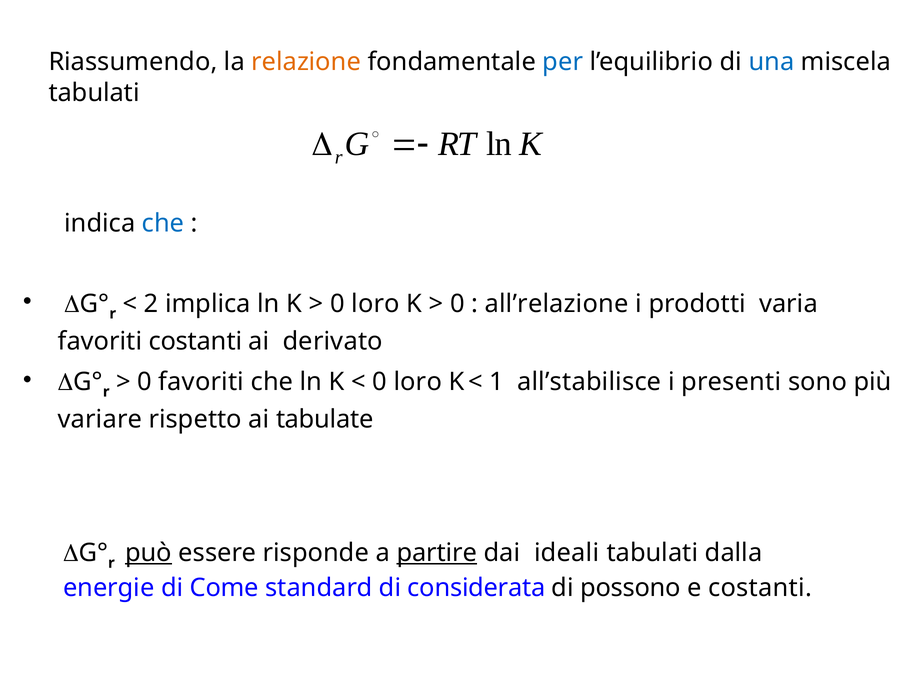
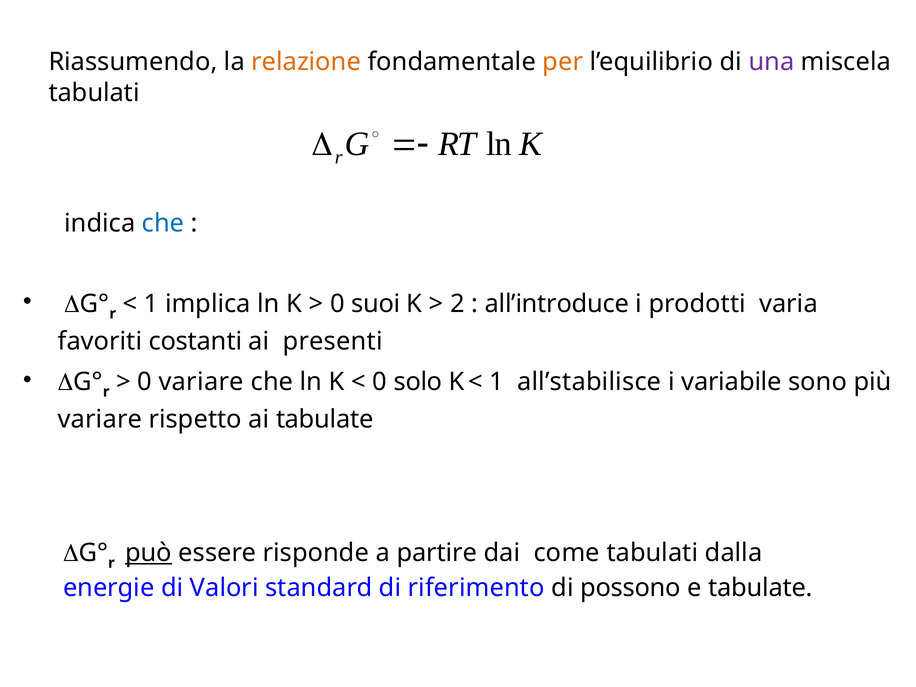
per colour: blue -> orange (563, 62)
una colour: blue -> purple (771, 62)
2: 2 -> 1 (151, 304)
loro: loro -> suoi (376, 304)
0: 0 -> 2 (457, 304)
all’relazione: all’relazione -> all’introduce (557, 304)
derivato: derivato -> presenti (333, 341)
0 favoriti: favoriti -> variare (201, 382)
loro: loro -> solo (418, 382)
presenti: presenti -> variabile (731, 382)
partire underline: present -> none (437, 553)
ideali: ideali -> come (567, 553)
Come: Come -> Valori (224, 588)
considerata: considerata -> riferimento (476, 588)
e costanti: costanti -> tabulate (760, 588)
